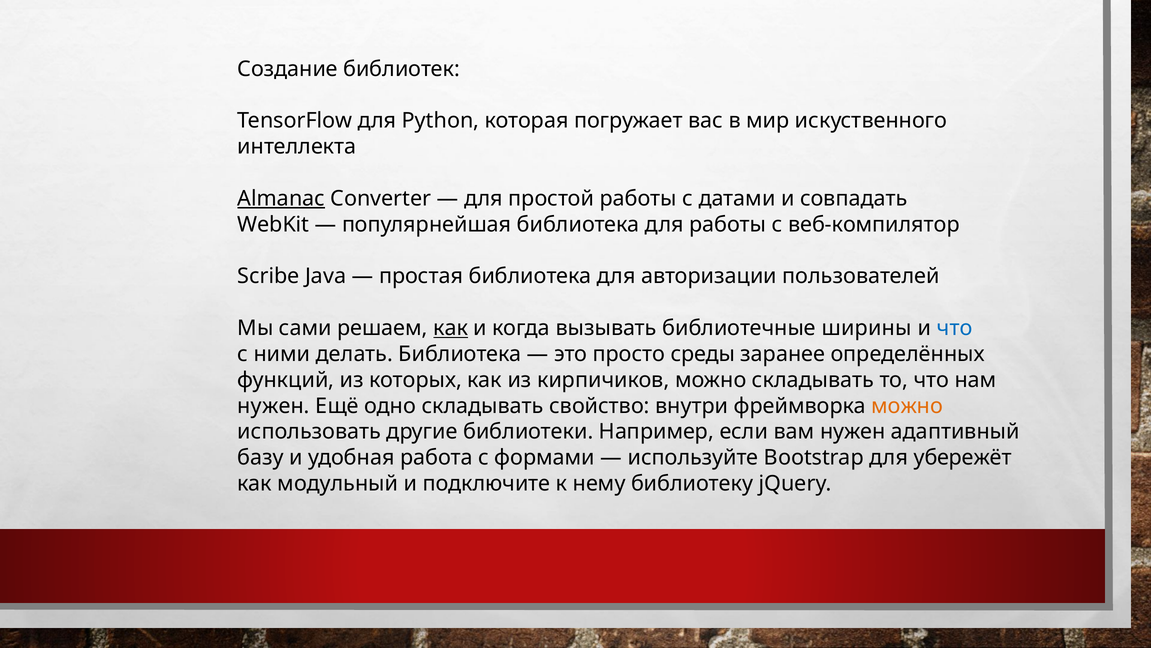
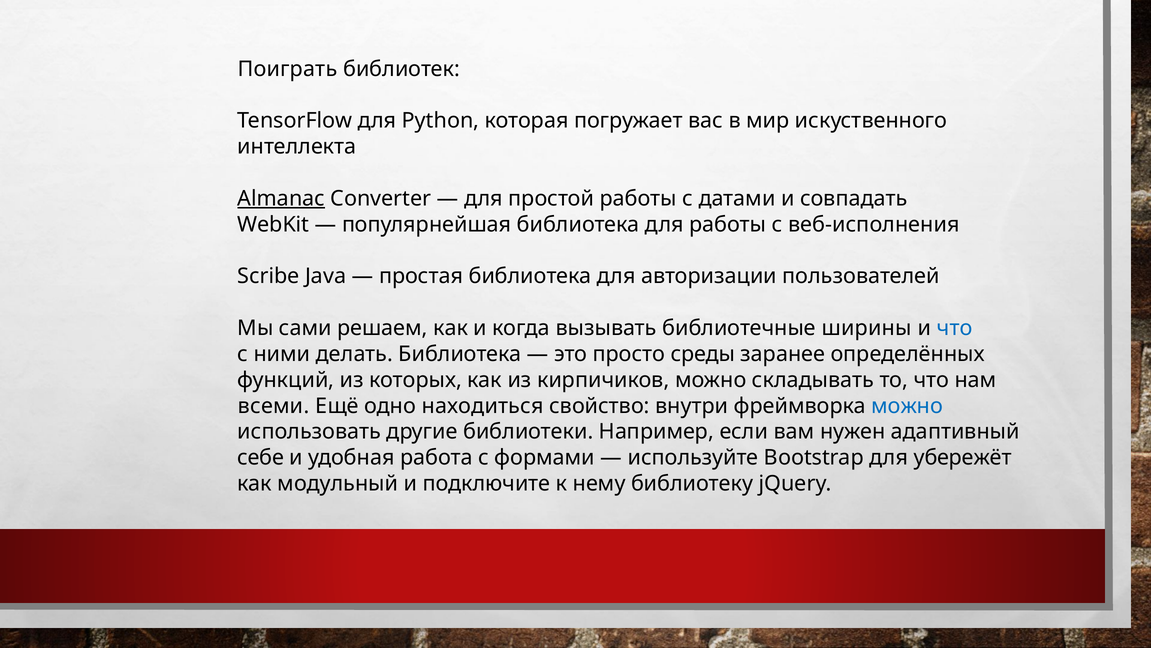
Создание: Создание -> Поиграть (287, 69)
веб-компилятор: веб-компилятор -> веб-исполнения (874, 224)
как underline: present -> none (451, 328)
нужен: нужен -> всеми (274, 406)
одно складывать: складывать -> находиться (483, 406)
можно colour: orange -> blue (907, 406)
базу: базу -> себе (261, 457)
